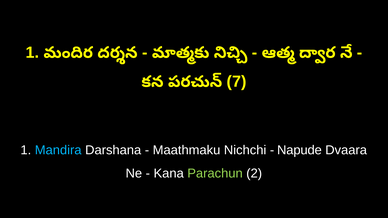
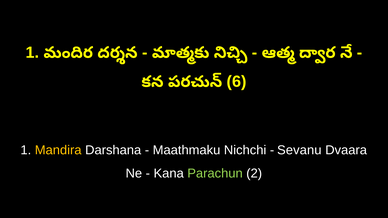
7: 7 -> 6 (237, 82)
Mandira colour: light blue -> yellow (58, 150)
Napude: Napude -> Sevanu (299, 150)
